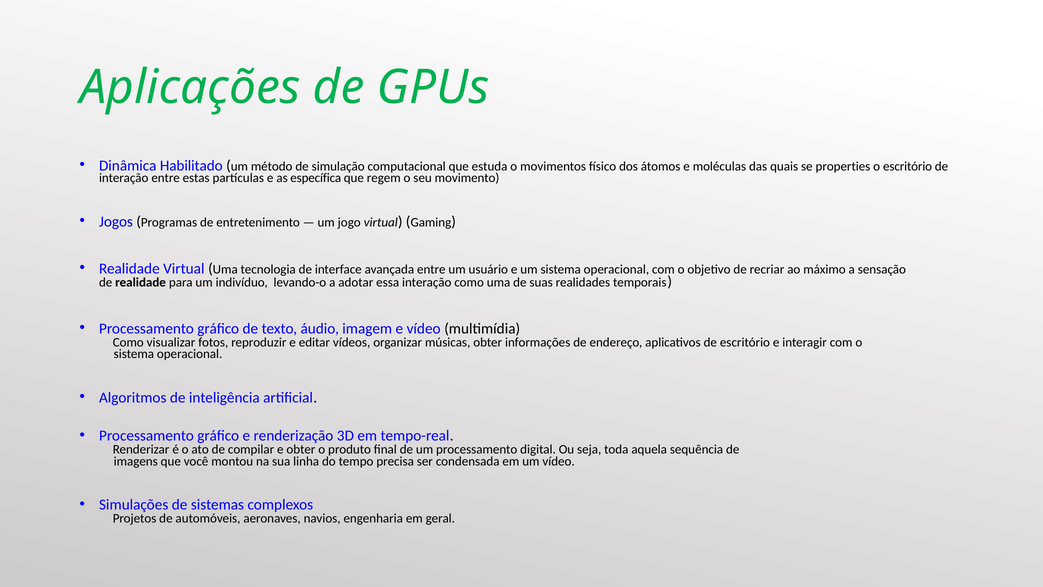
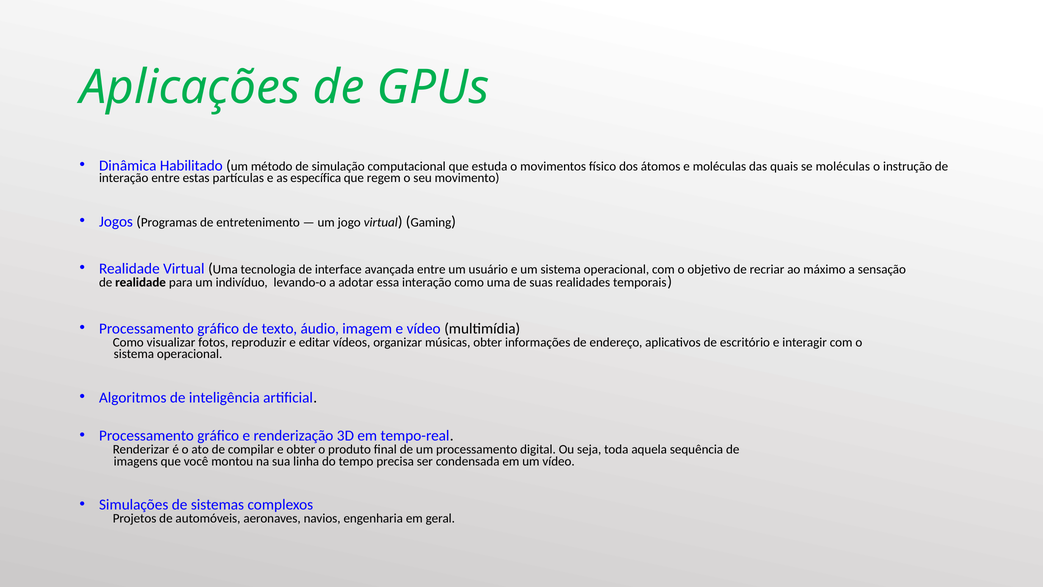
se properties: properties -> moléculas (843, 166)
o escritório: escritório -> instrução (908, 166)
